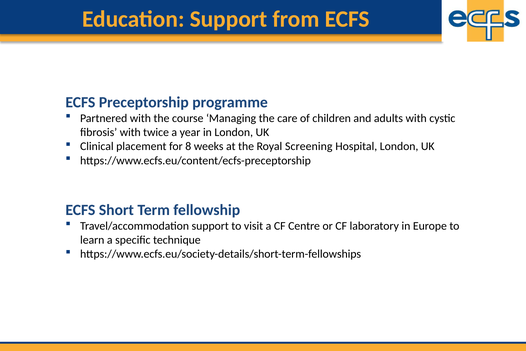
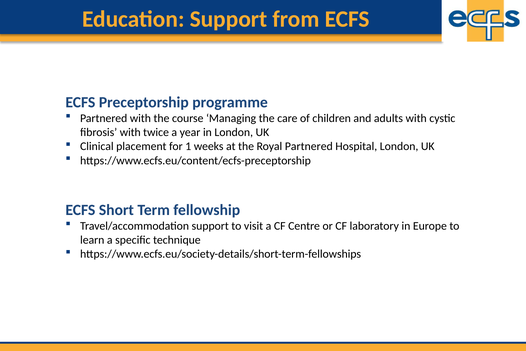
8: 8 -> 1 (188, 146)
Royal Screening: Screening -> Partnered (309, 146)
